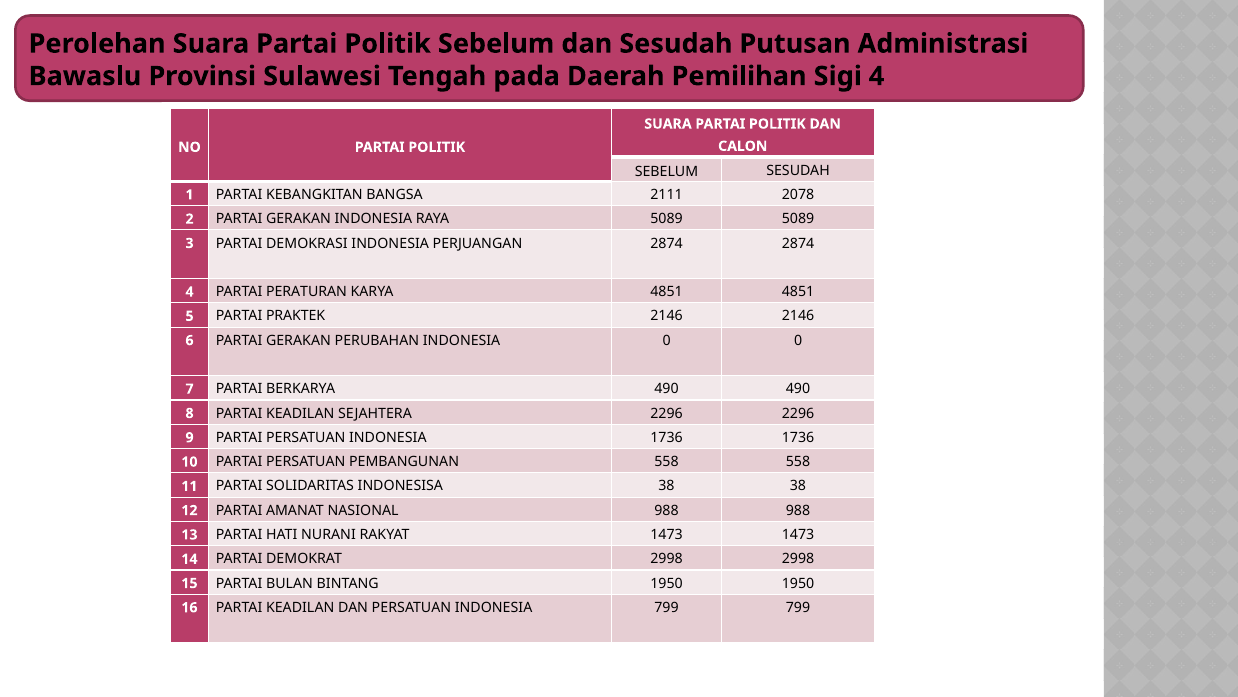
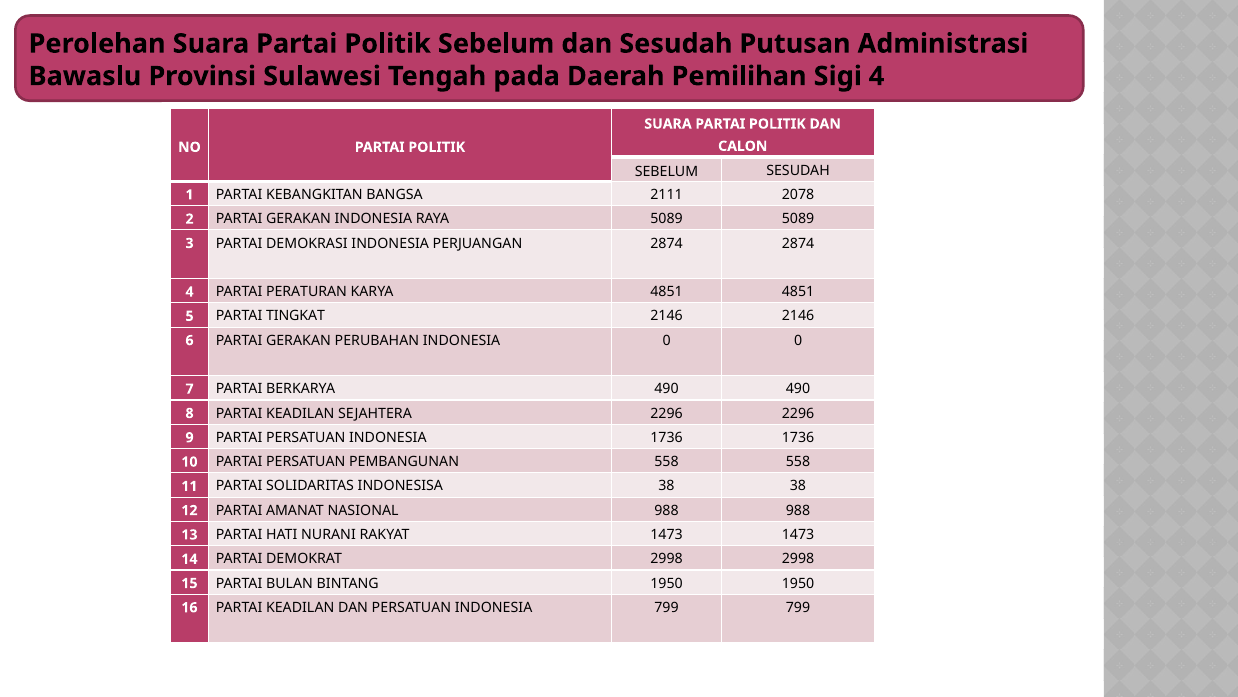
PRAKTEK: PRAKTEK -> TINGKAT (296, 316)
